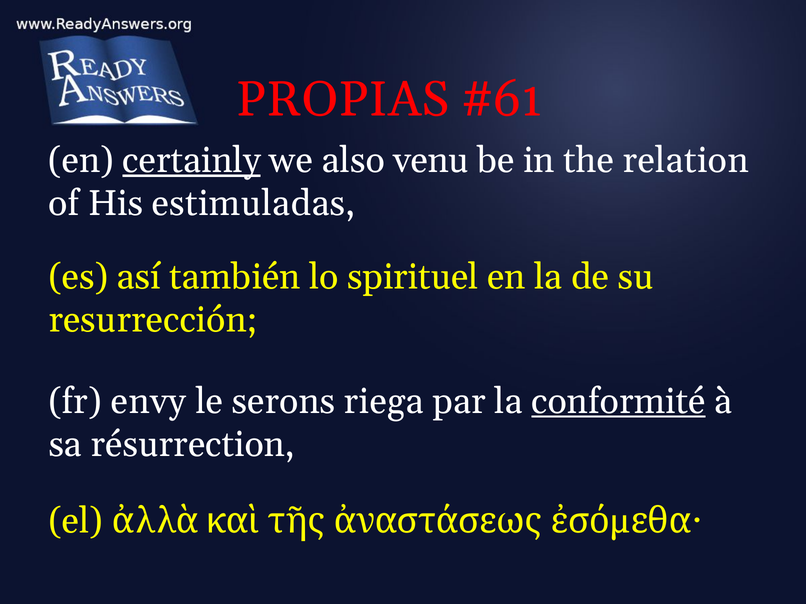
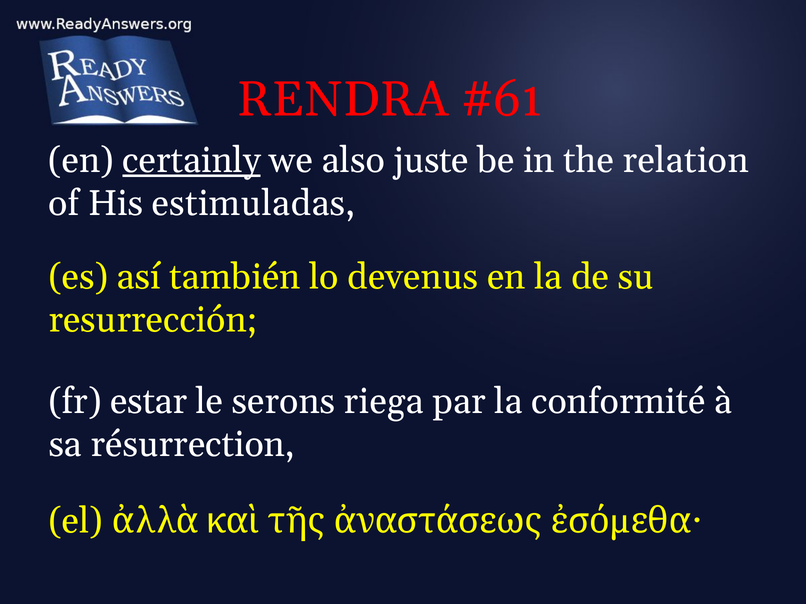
PROPIAS: PROPIAS -> RENDRA (343, 100)
venu: venu -> juste (431, 161)
spirituel: spirituel -> devenus (413, 277)
envy: envy -> estar (149, 402)
conformité underline: present -> none (618, 402)
